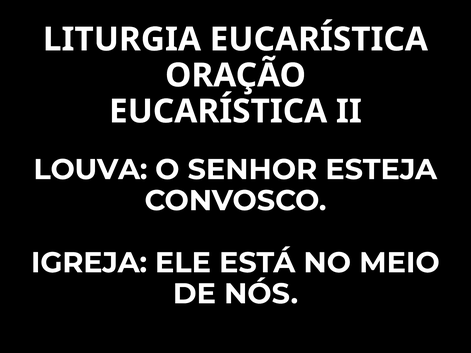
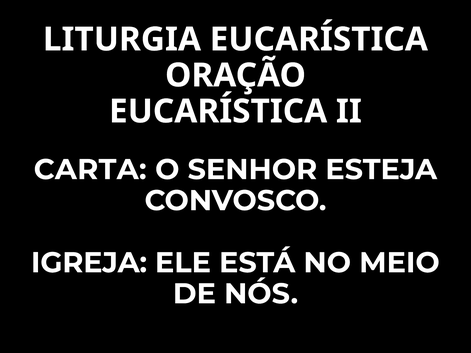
LOUVA: LOUVA -> CARTA (90, 170)
